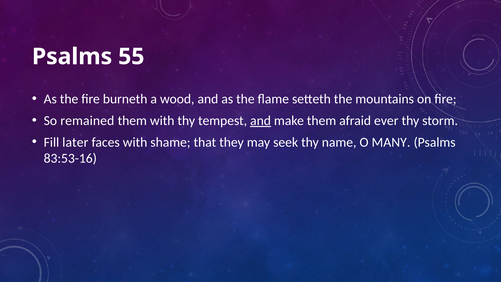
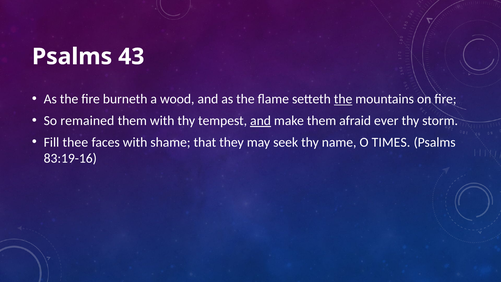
55: 55 -> 43 (131, 57)
the underline: none -> present (343, 99)
later: later -> thee (75, 142)
MANY: MANY -> TIMES (391, 142)
83:53-16: 83:53-16 -> 83:19-16 (70, 158)
